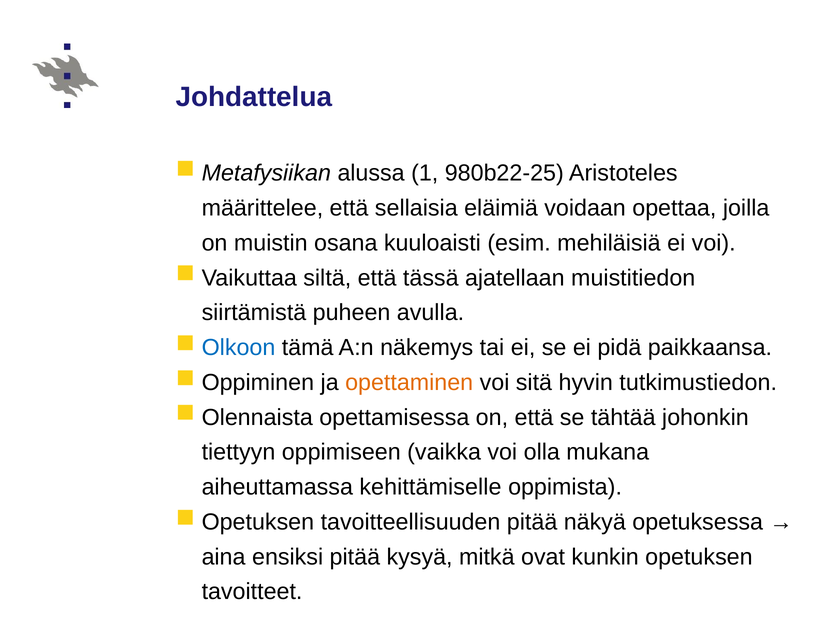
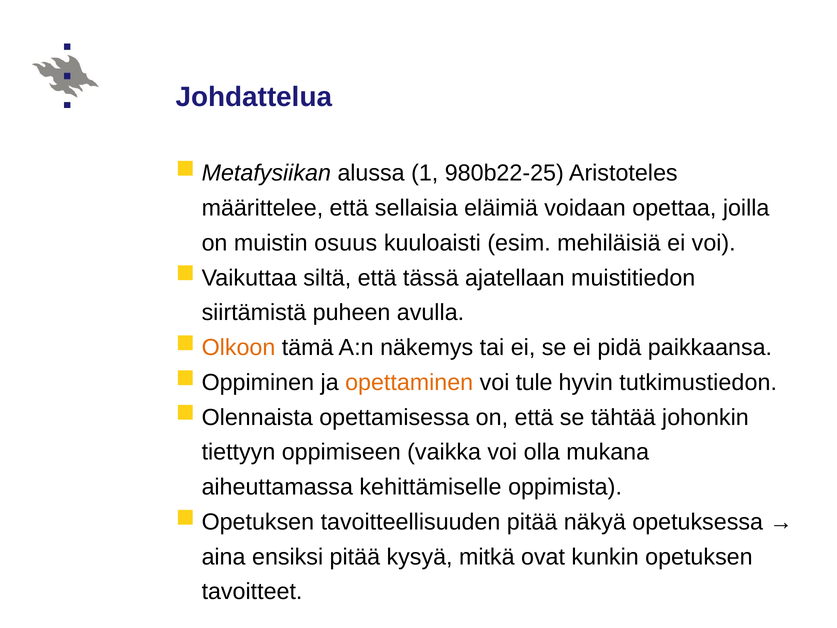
osana: osana -> osuus (346, 243)
Olkoon colour: blue -> orange (238, 348)
sitä: sitä -> tule (534, 382)
